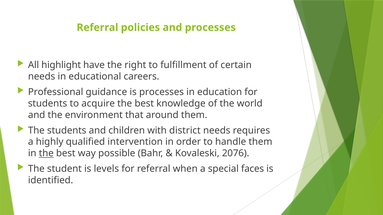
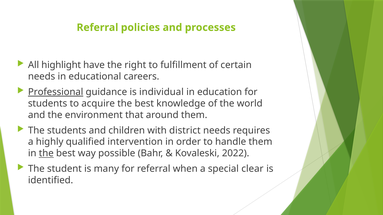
Professional underline: none -> present (56, 92)
is processes: processes -> individual (161, 92)
2076: 2076 -> 2022 (236, 154)
levels: levels -> many (106, 169)
faces: faces -> clear (252, 169)
